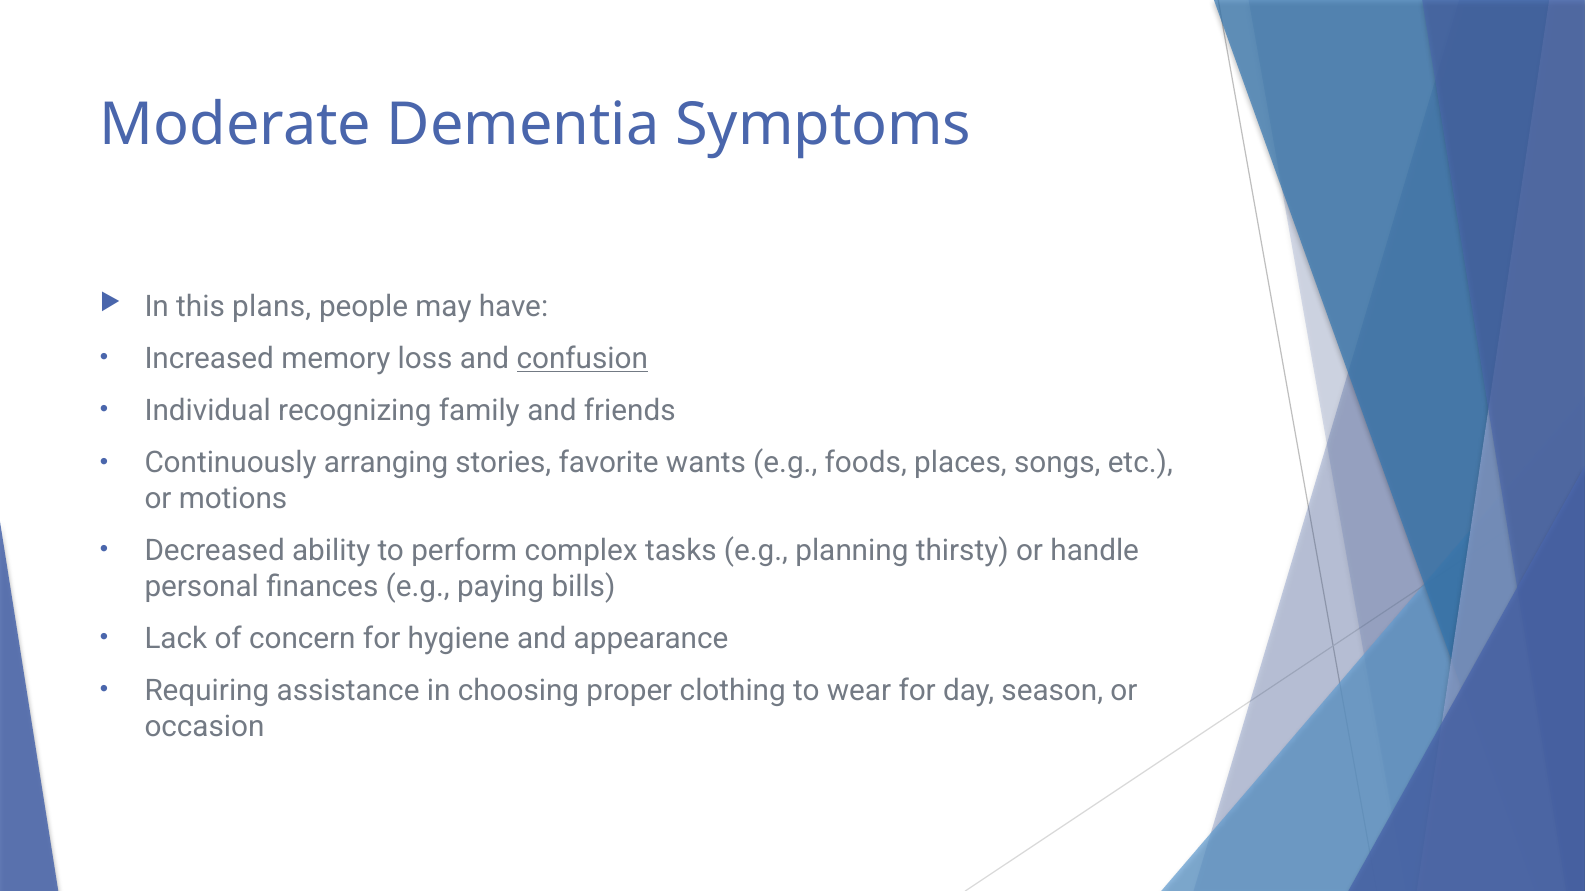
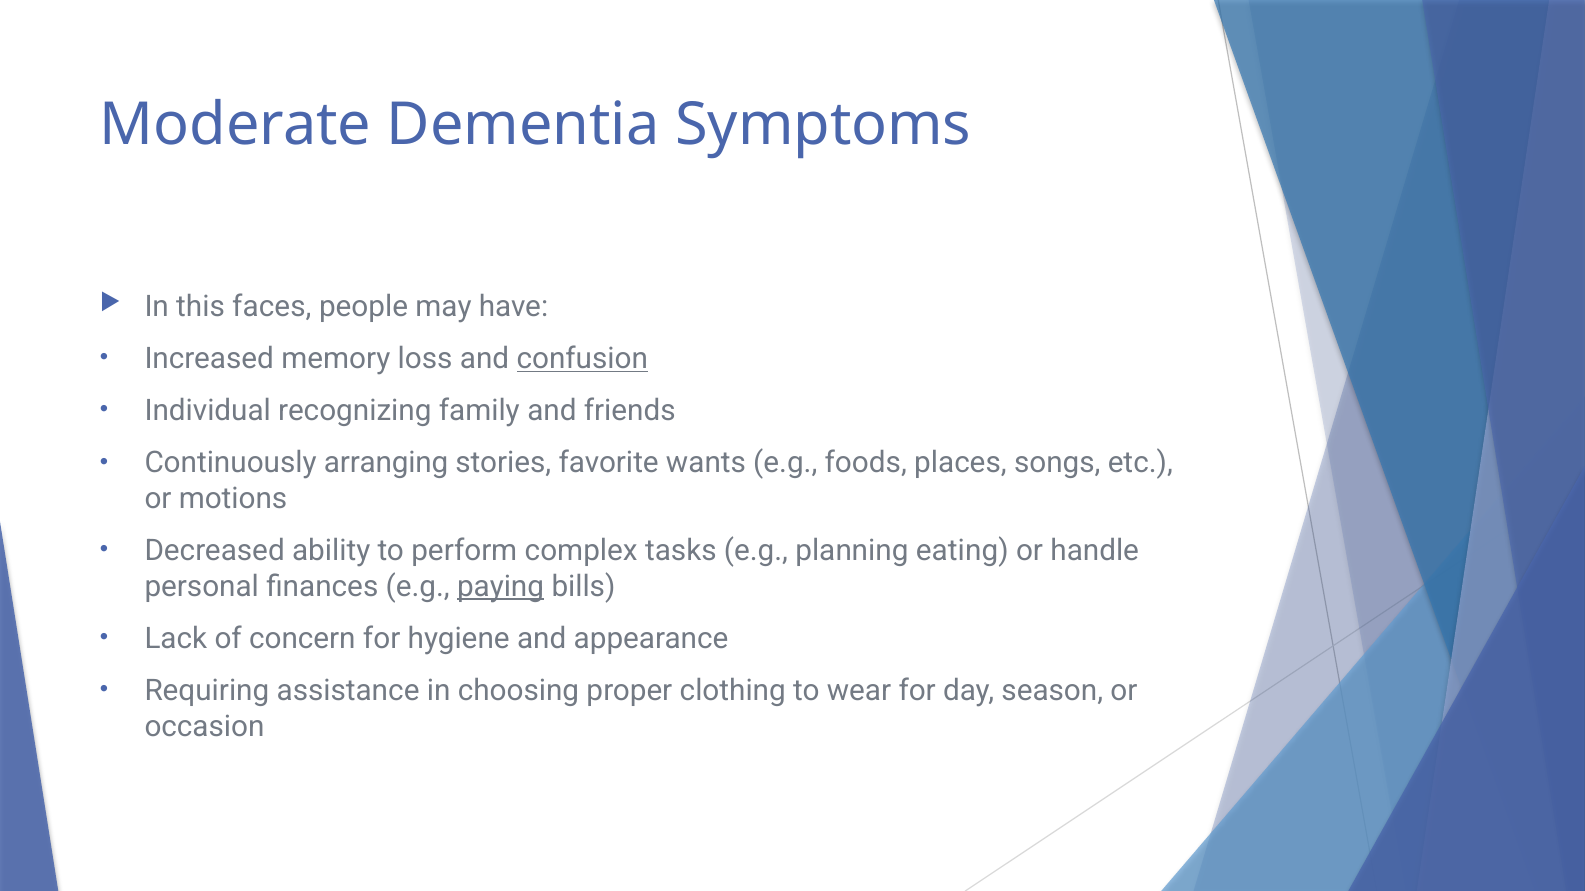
plans: plans -> faces (272, 307)
thirsty: thirsty -> eating (962, 551)
paying underline: none -> present (501, 587)
